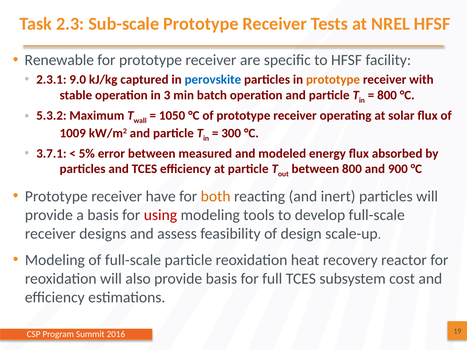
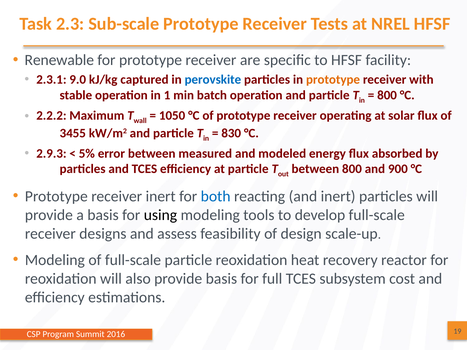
3: 3 -> 1 (167, 95)
5.3.2: 5.3.2 -> 2.2.2 (51, 116)
1009: 1009 -> 3455 (73, 133)
300: 300 -> 830 (231, 133)
3.7.1: 3.7.1 -> 2.9.3 (51, 154)
receiver have: have -> inert (161, 196)
both colour: orange -> blue (216, 196)
using colour: red -> black (160, 215)
